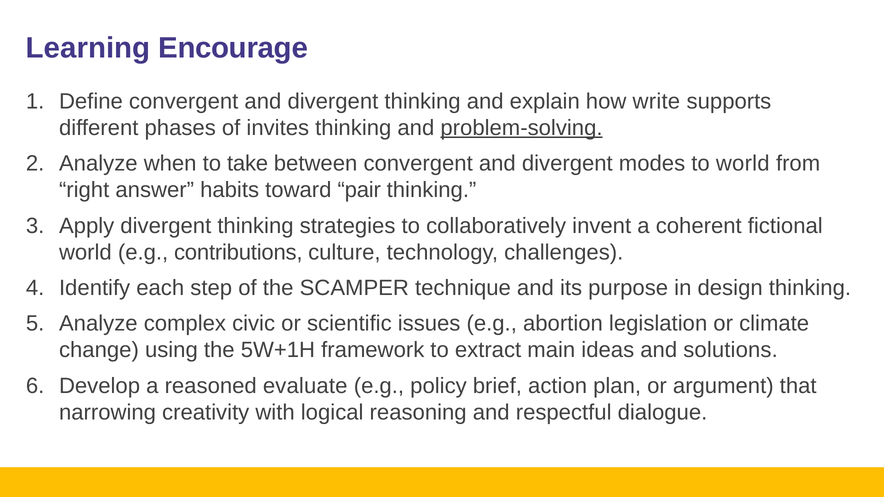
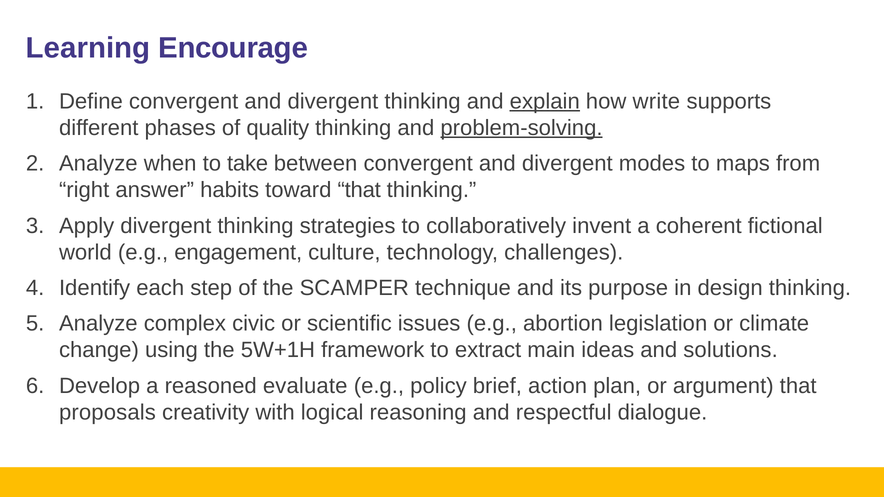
explain underline: none -> present (545, 101)
invites: invites -> quality (278, 128)
to world: world -> maps (743, 164)
toward pair: pair -> that (359, 190)
contributions: contributions -> engagement (238, 252)
narrowing: narrowing -> proposals (107, 413)
